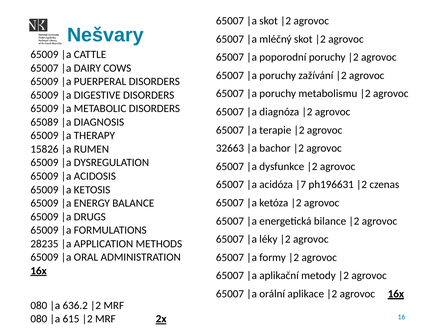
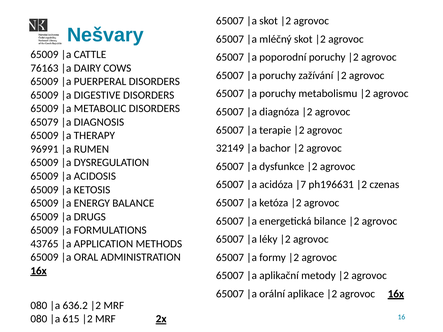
65007: 65007 -> 76163 (44, 68)
65089: 65089 -> 65079 (44, 122)
32663: 32663 -> 32149 (230, 148)
15826: 15826 -> 96991 (44, 149)
28235: 28235 -> 43765 (44, 244)
